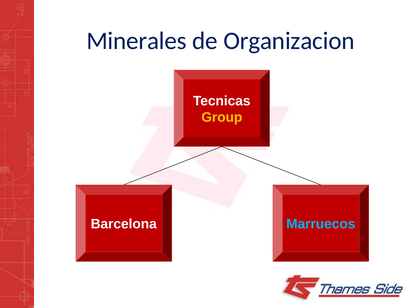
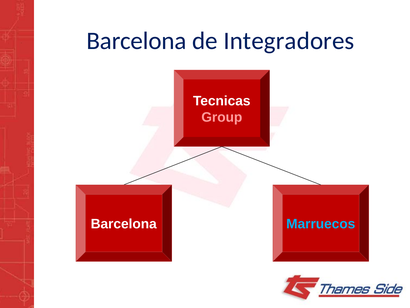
Minerales: Minerales -> Barcelona (136, 41)
Organizacion: Organizacion -> Integradores (289, 41)
Group colour: yellow -> pink (222, 117)
